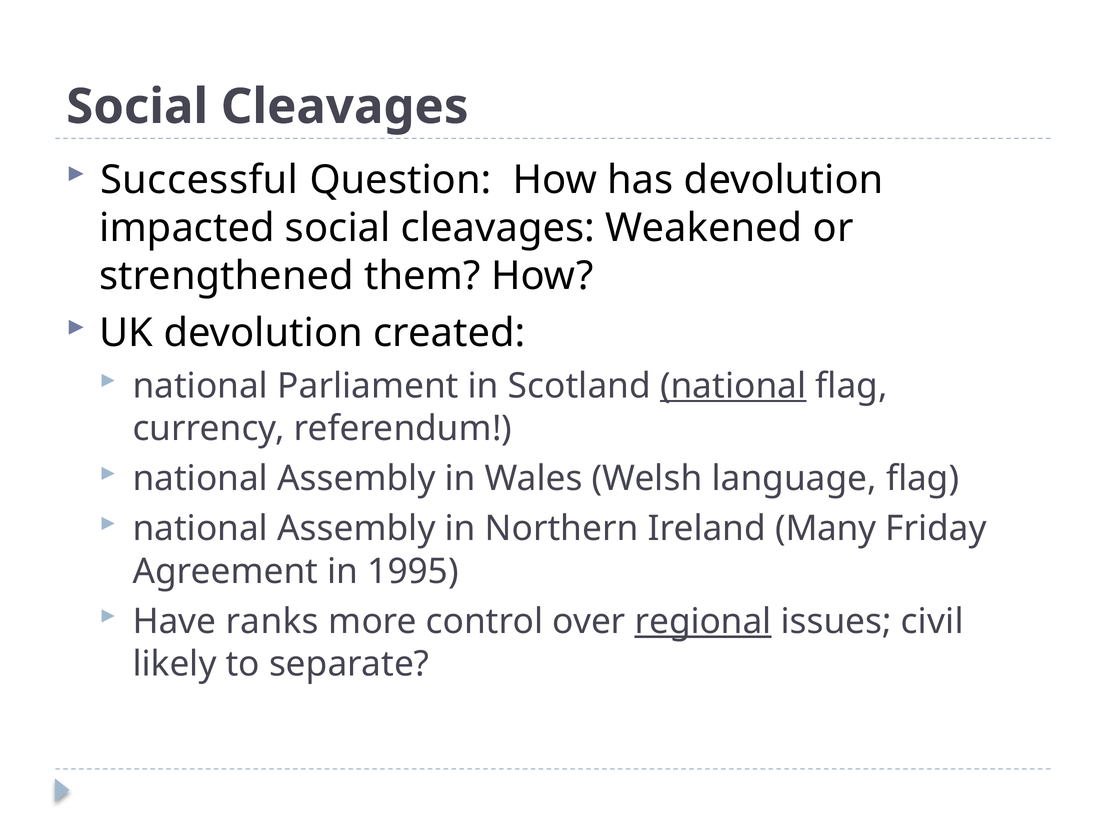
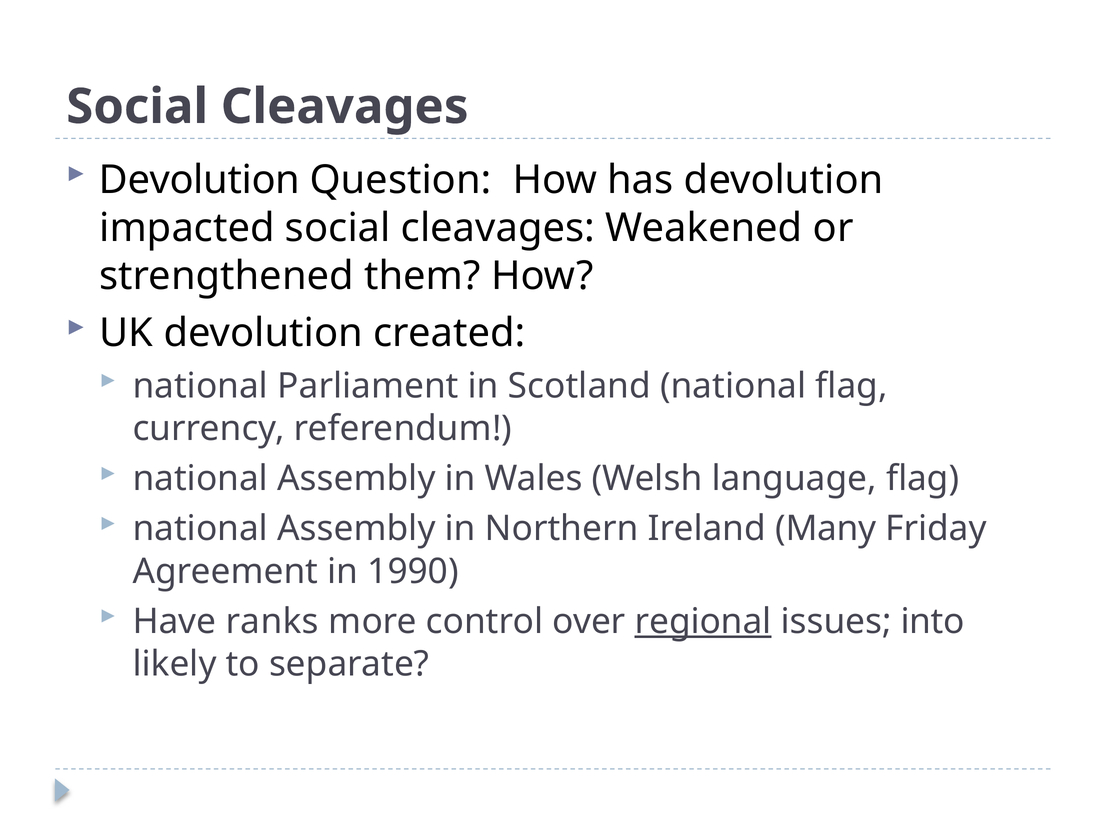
Successful: Successful -> Devolution (199, 180)
national underline: present -> none (733, 386)
1995: 1995 -> 1990 (413, 571)
civil: civil -> into (933, 621)
